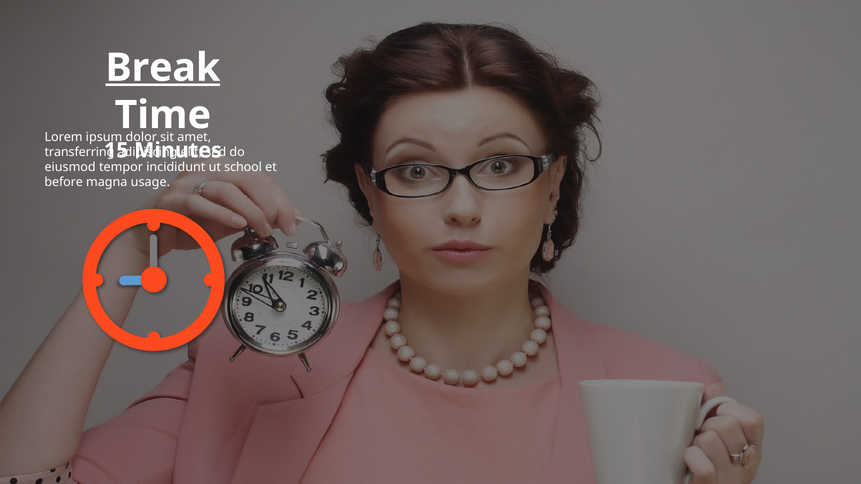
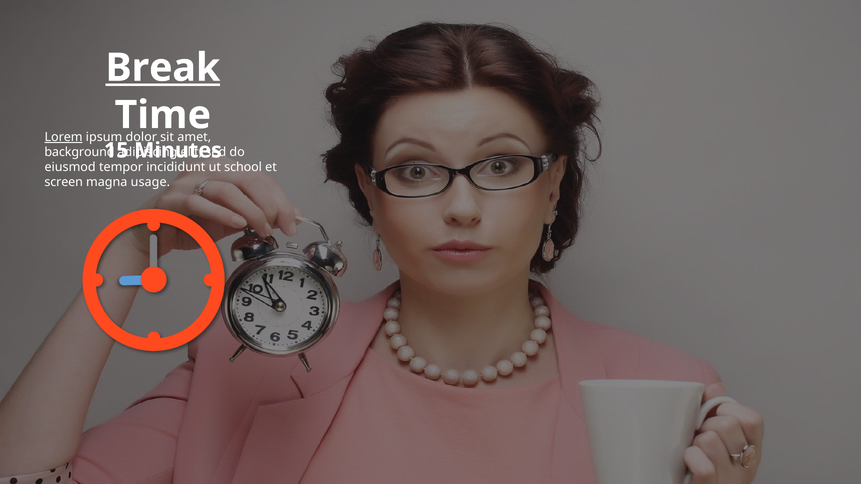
Lorem underline: none -> present (64, 137)
transferring: transferring -> background (79, 152)
before: before -> screen (64, 182)
